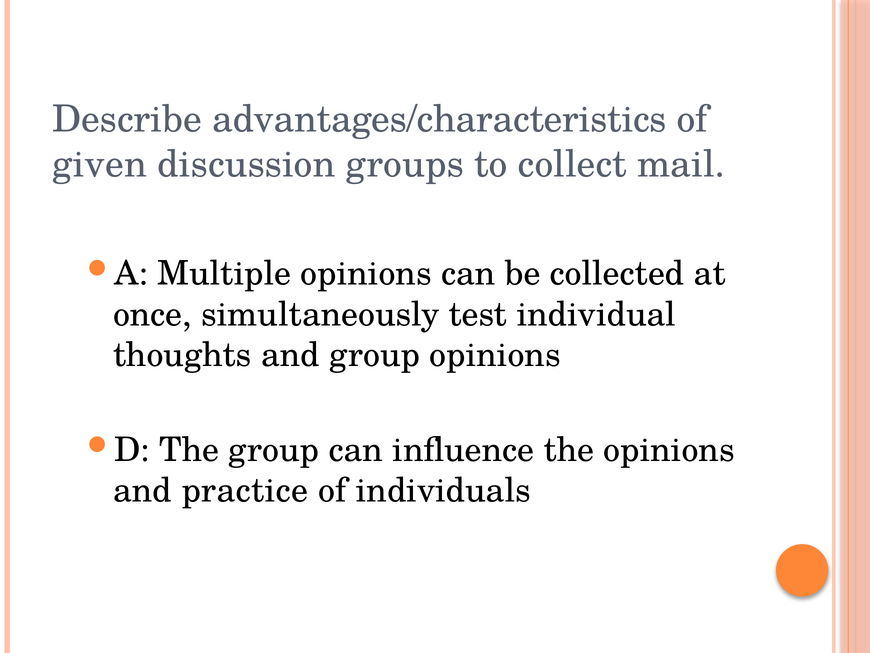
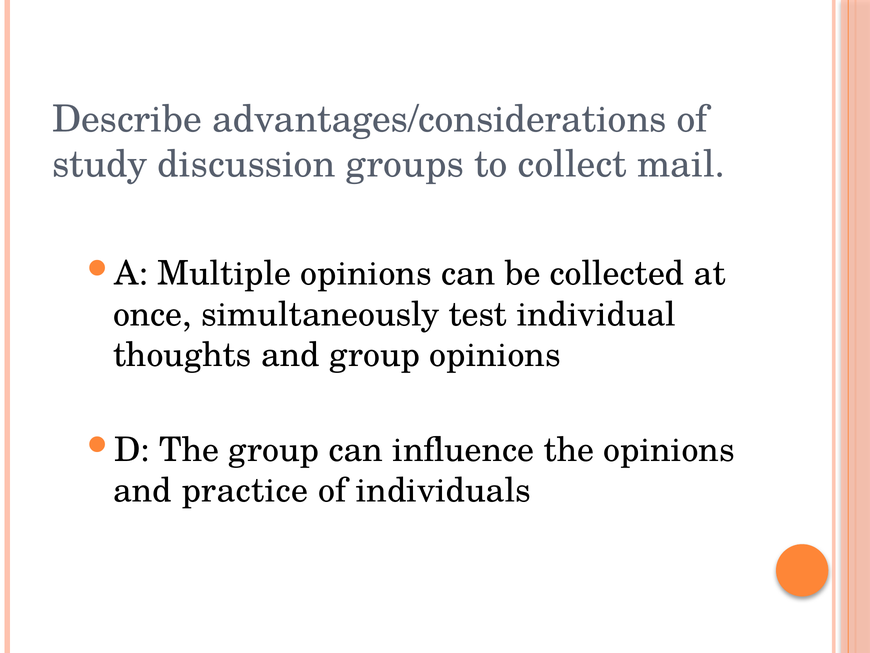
advantages/characteristics: advantages/characteristics -> advantages/considerations (439, 119)
given: given -> study (100, 164)
